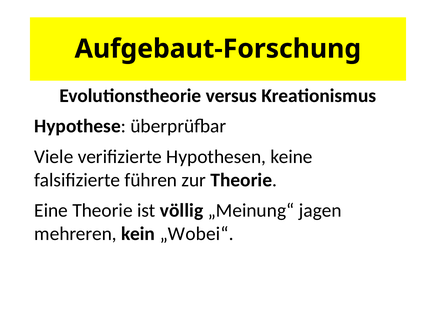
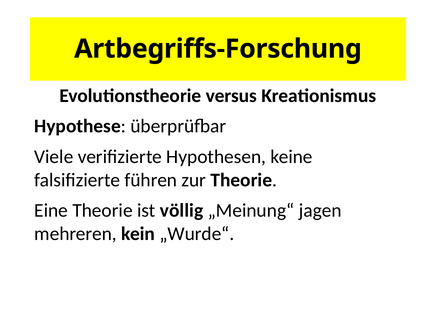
Aufgebaut-Forschung: Aufgebaut-Forschung -> Artbegriffs-Forschung (218, 49)
„Wobei“: „Wobei“ -> „Wurde“ (197, 234)
